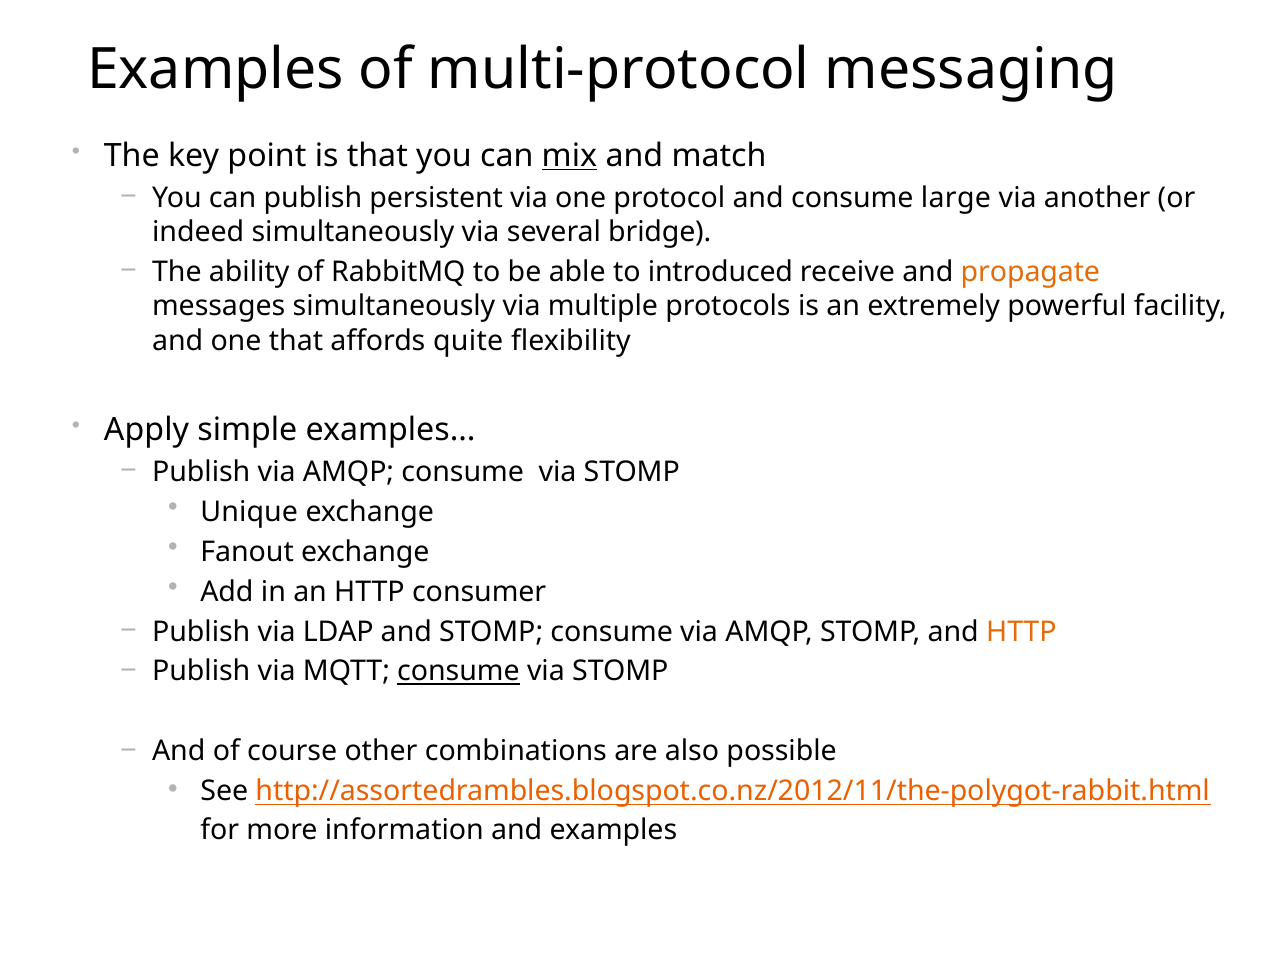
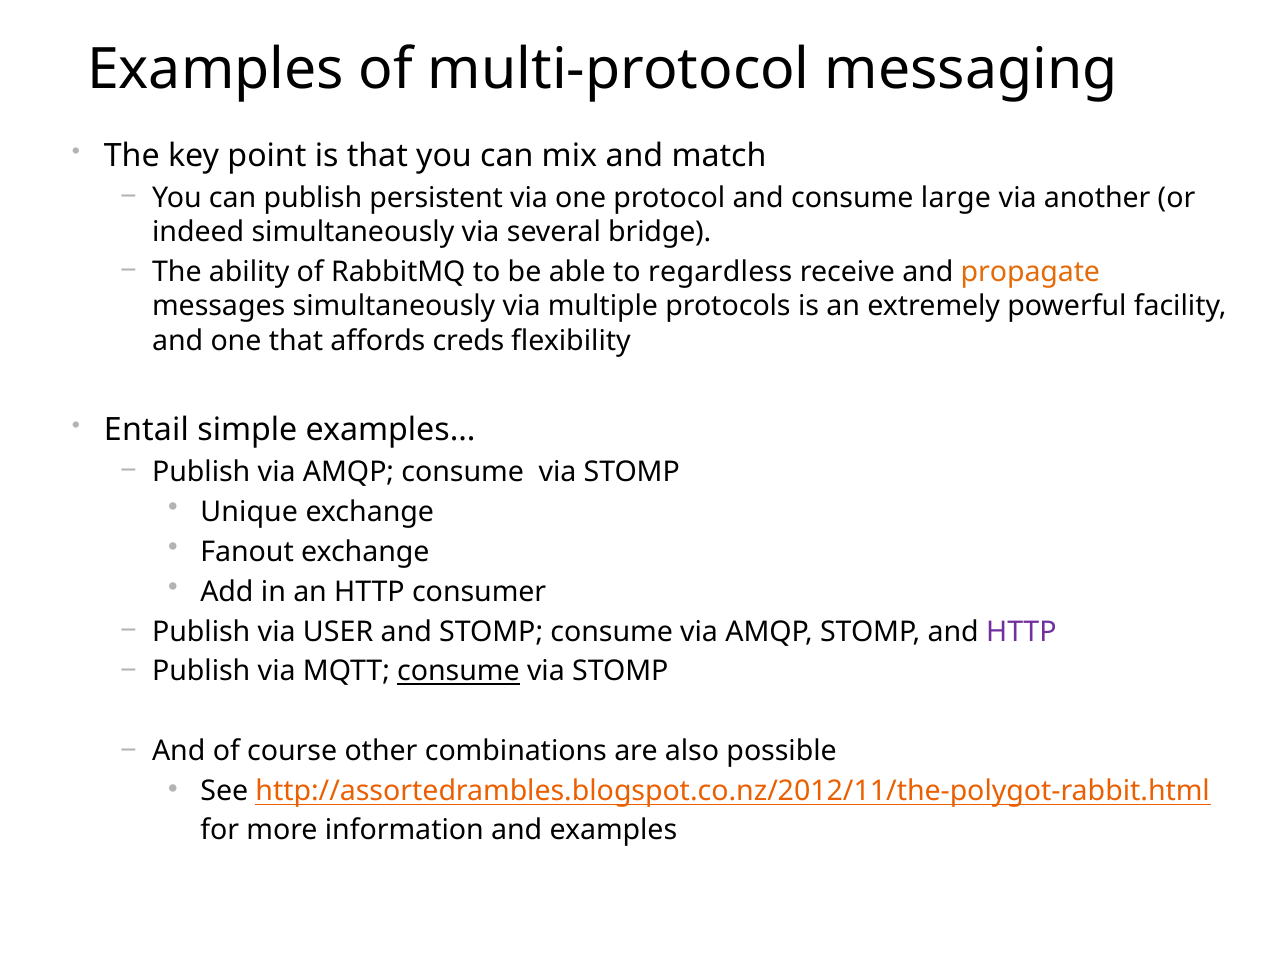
mix underline: present -> none (569, 156)
introduced: introduced -> regardless (720, 272)
quite: quite -> creds (468, 341)
Apply: Apply -> Entail (146, 430)
LDAP: LDAP -> USER (338, 632)
HTTP colour: orange -> purple (1021, 632)
